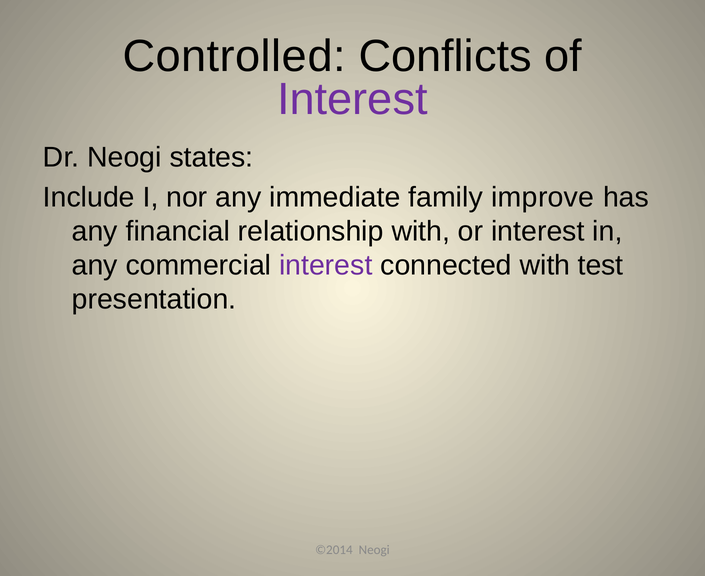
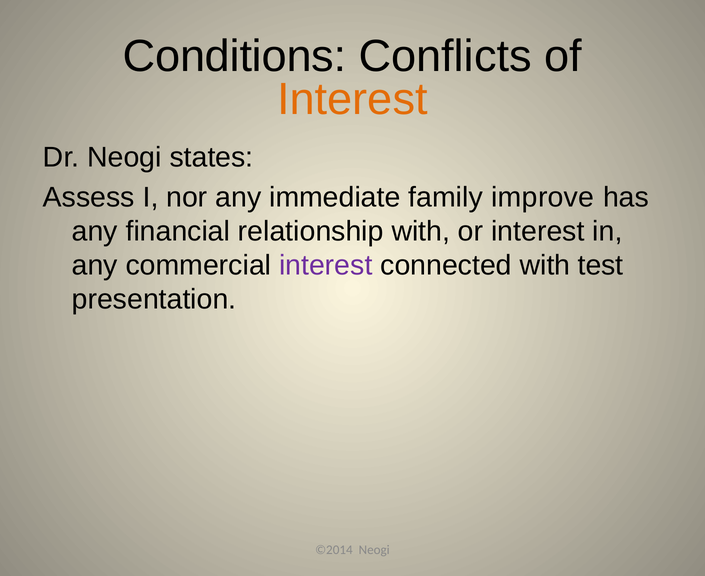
Controlled: Controlled -> Conditions (235, 56)
Interest colour: purple -> orange (352, 100)
Include: Include -> Assess (89, 197)
